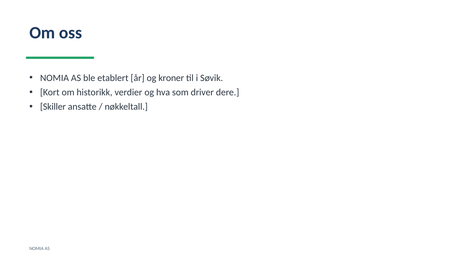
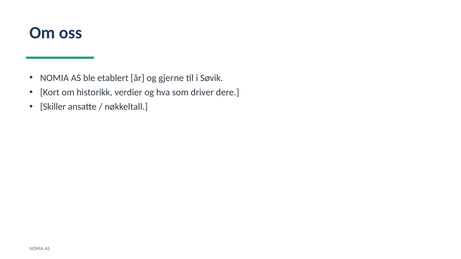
kroner: kroner -> gjerne (171, 78)
